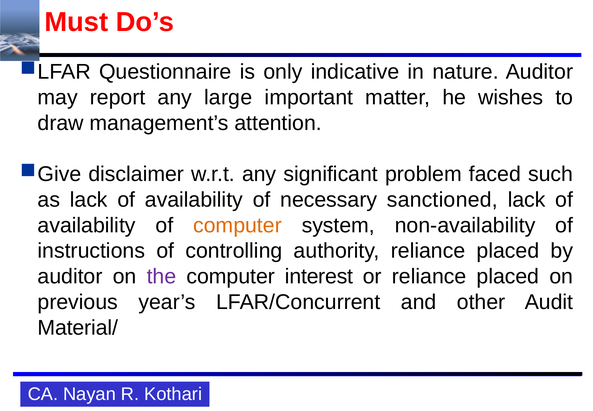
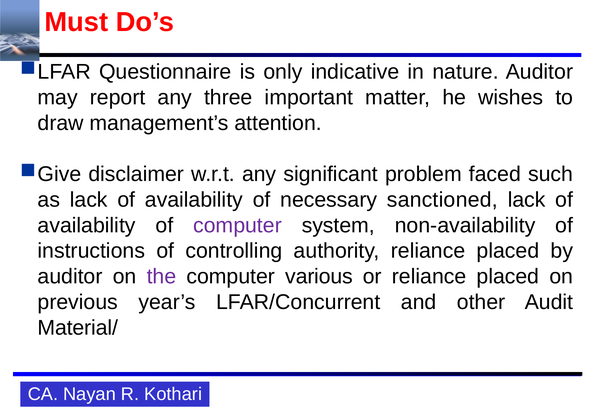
large: large -> three (228, 97)
computer colour: orange -> purple (237, 225)
interest: interest -> various (319, 276)
